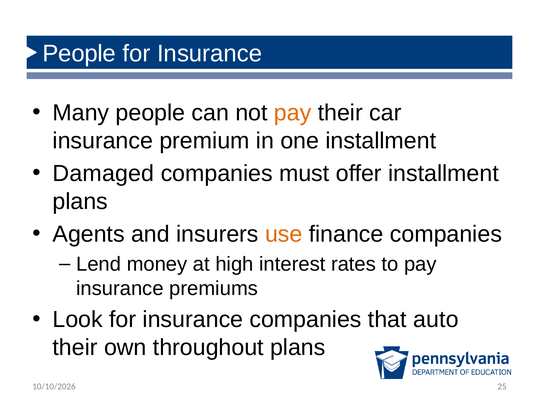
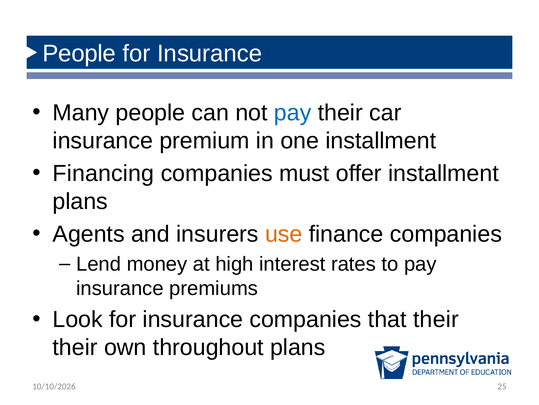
pay colour: orange -> blue (293, 113)
Damaged: Damaged -> Financing (103, 173)
that auto: auto -> their (436, 319)
